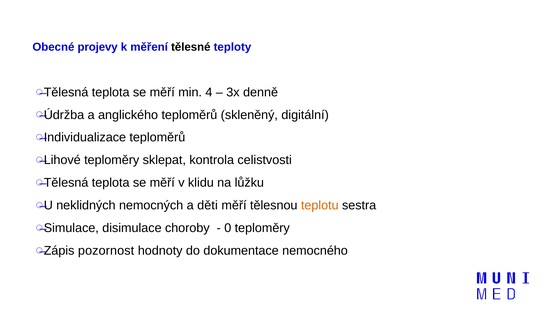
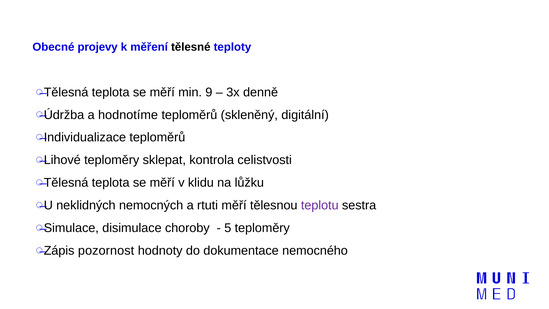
4: 4 -> 9 (209, 92)
anglického: anglického -> hodnotíme (128, 115)
děti: děti -> rtuti (208, 205)
teplotu colour: orange -> purple (320, 205)
0: 0 -> 5 (228, 228)
